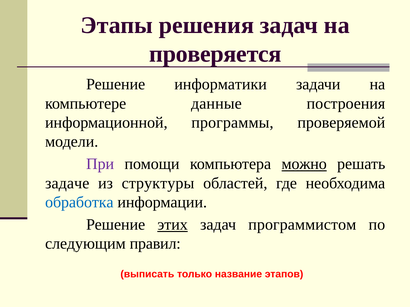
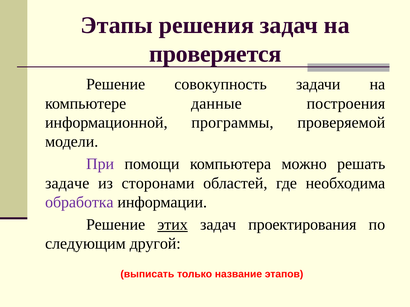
информатики: информатики -> совокупность (221, 84)
можно underline: present -> none (304, 164)
структуры: структуры -> сторонами (158, 183)
обработка colour: blue -> purple (79, 203)
программистом: программистом -> проектирования (302, 225)
правил: правил -> другой (155, 244)
